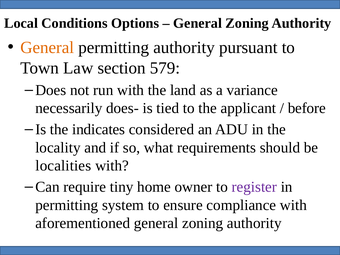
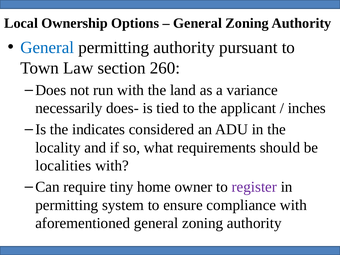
Conditions: Conditions -> Ownership (75, 23)
General colour: orange -> blue (47, 48)
579: 579 -> 260 (165, 68)
before: before -> inches (307, 108)
